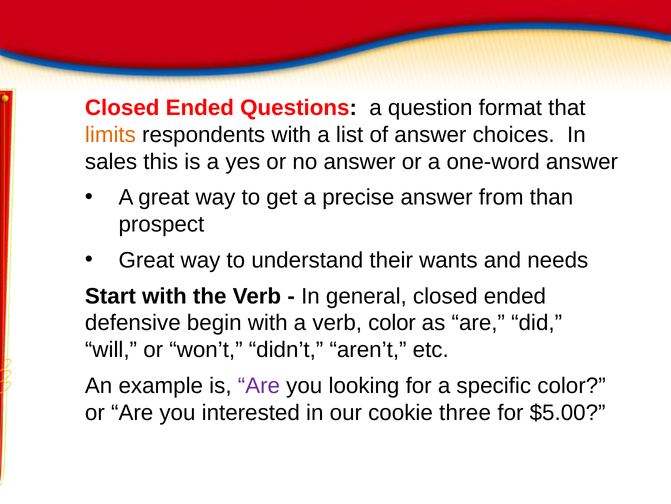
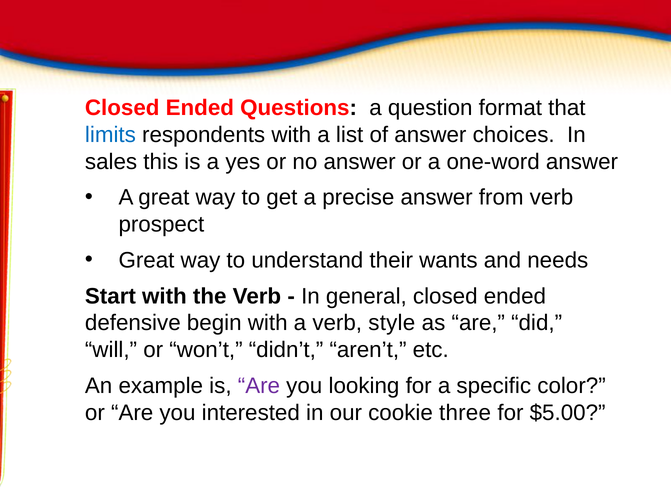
limits colour: orange -> blue (110, 135)
from than: than -> verb (551, 197)
verb color: color -> style (392, 323)
